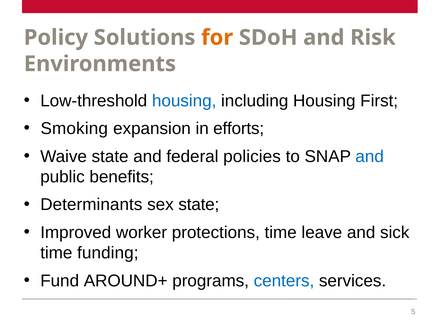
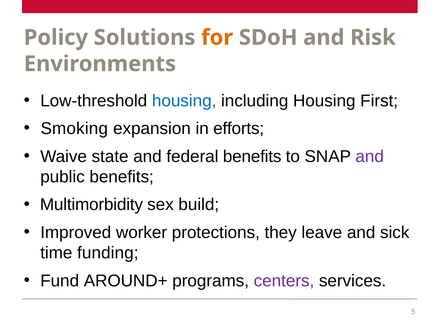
federal policies: policies -> benefits (252, 157)
and colour: blue -> purple (370, 157)
Determinants: Determinants -> Multimorbidity (91, 205)
sex state: state -> build (199, 205)
protections time: time -> they (281, 233)
centers colour: blue -> purple (284, 281)
